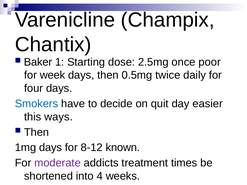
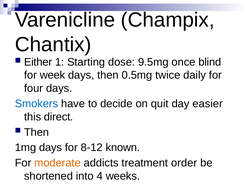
Baker: Baker -> Either (38, 62)
2.5mg: 2.5mg -> 9.5mg (153, 62)
poor: poor -> blind (210, 62)
ways: ways -> direct (59, 117)
moderate colour: purple -> orange (58, 163)
times: times -> order (184, 163)
